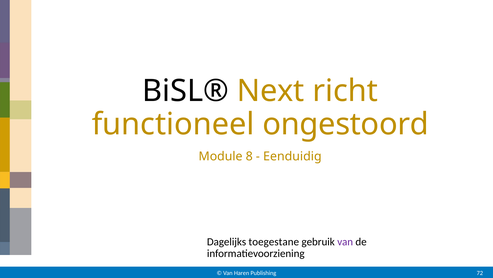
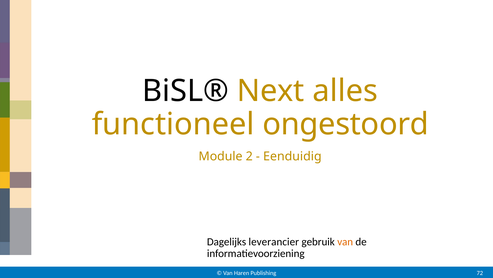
richt: richt -> alles (345, 91)
8: 8 -> 2 (249, 156)
toegestane: toegestane -> leverancier (274, 241)
van colour: purple -> orange (345, 241)
